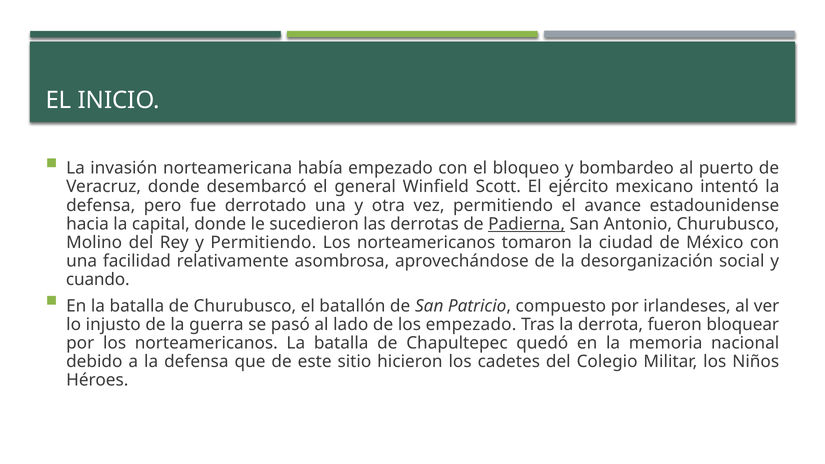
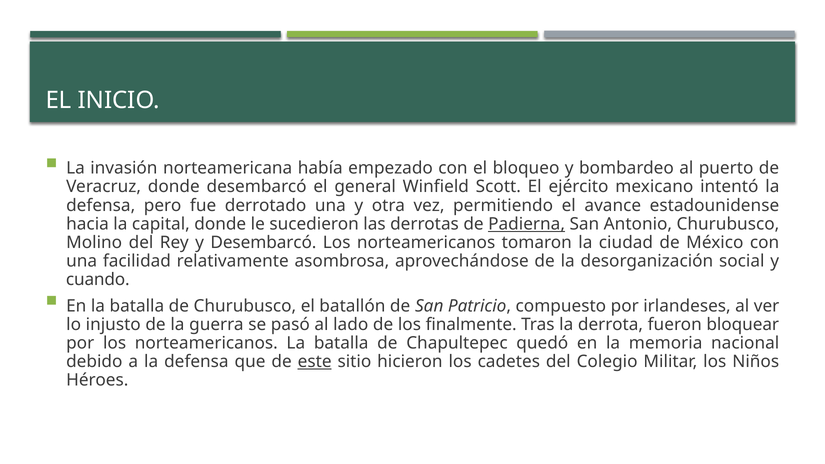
y Permitiendo: Permitiendo -> Desembarcó (263, 243)
los empezado: empezado -> finalmente (471, 324)
este underline: none -> present (315, 362)
